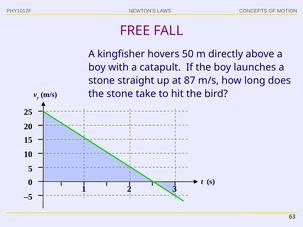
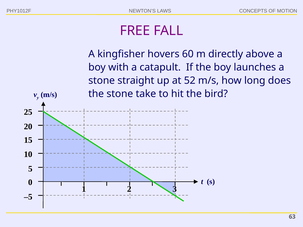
50: 50 -> 60 (188, 54)
87: 87 -> 52 (190, 81)
